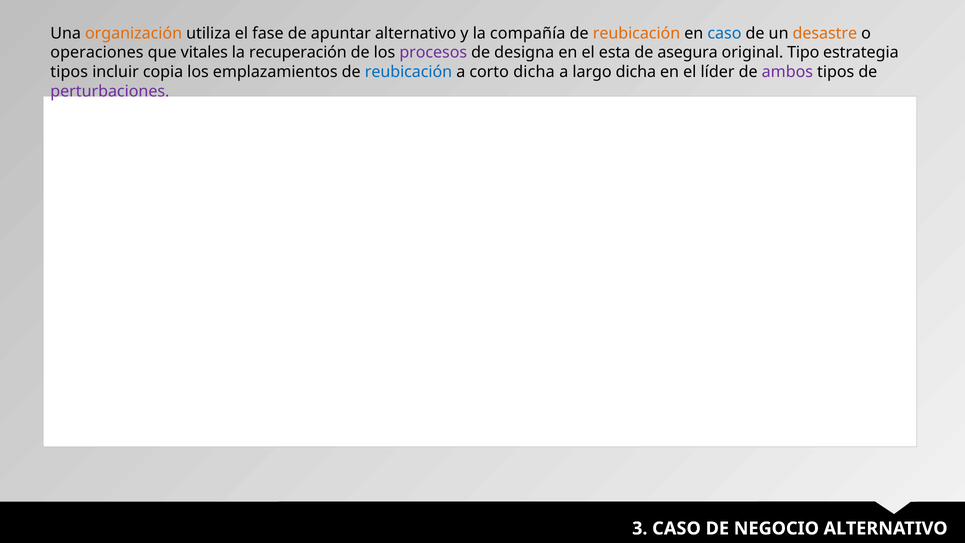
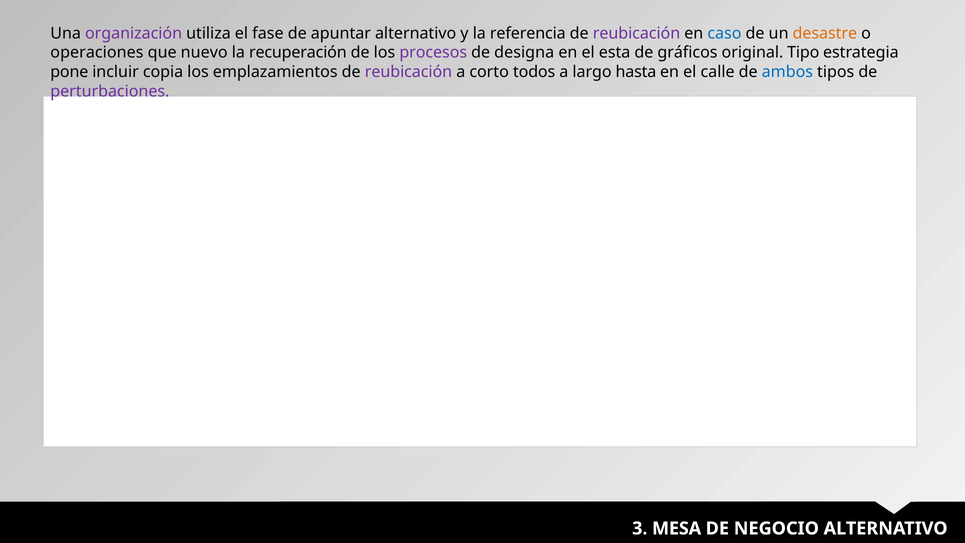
organización colour: orange -> purple (134, 33)
compañía: compañía -> referencia (528, 33)
reubicación colour: orange -> purple (637, 33)
vitales: vitales -> nuevo (204, 53)
asegura: asegura -> gráficos (687, 53)
tipos: tipos -> pone (69, 72)
reubicación colour: blue -> purple (409, 72)
corto dicha: dicha -> todos (534, 72)
largo dicha: dicha -> hasta (636, 72)
líder: líder -> calle (718, 72)
ambos colour: purple -> blue (787, 72)
3 CASO: CASO -> MESA (677, 528)
